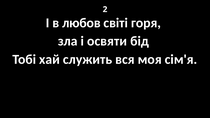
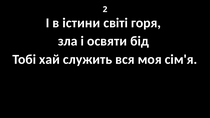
любов: любов -> істини (81, 23)
